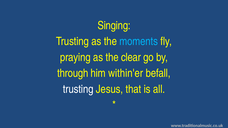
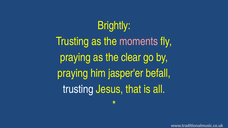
Singing: Singing -> Brightly (114, 25)
moments colour: light blue -> pink (139, 41)
through: through -> praying (73, 73)
within'er: within'er -> jasper'er (126, 73)
